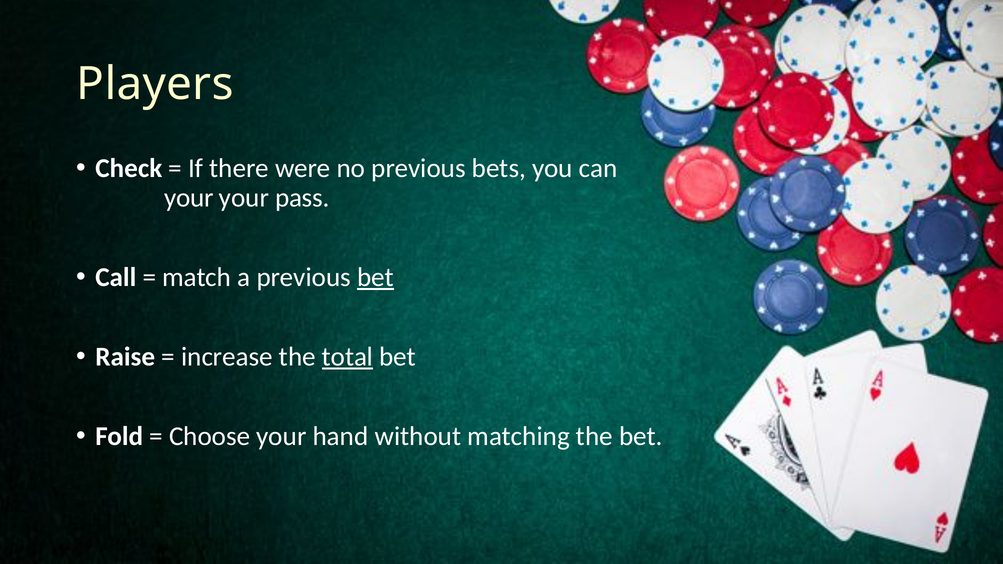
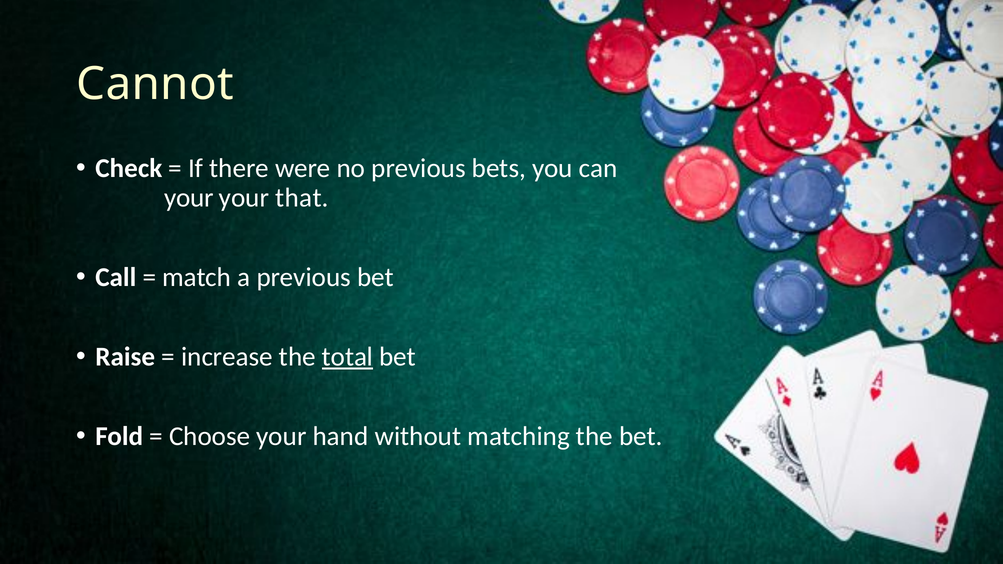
Players: Players -> Cannot (155, 84)
pass: pass -> that (302, 198)
bet underline: present -> none (376, 277)
